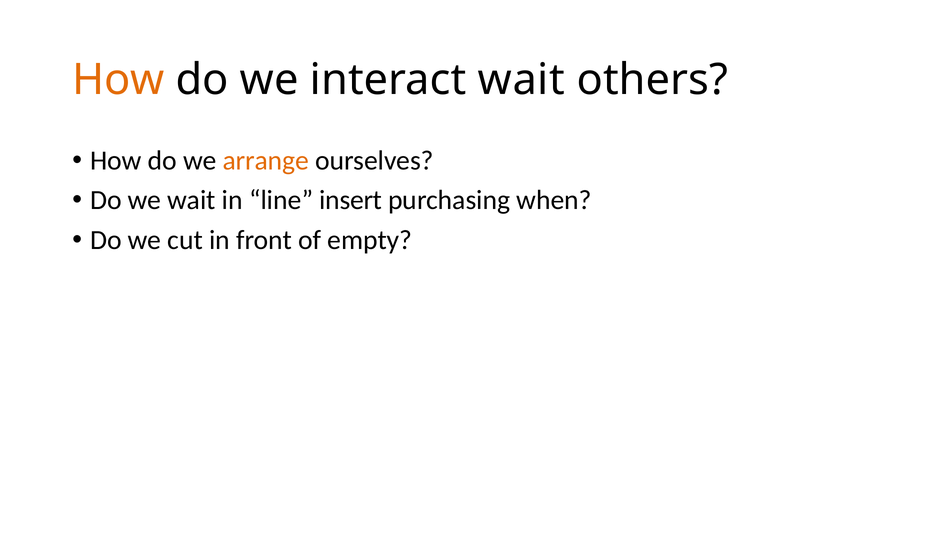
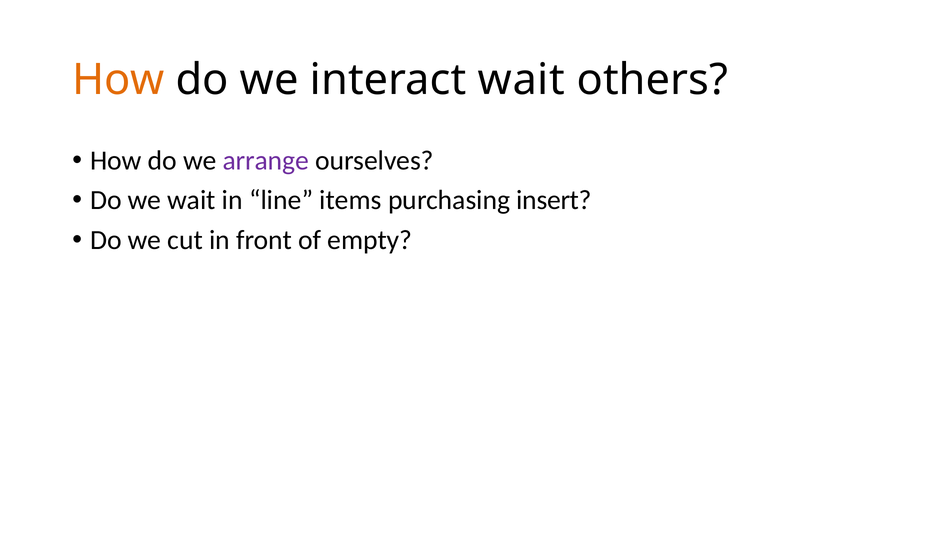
arrange colour: orange -> purple (266, 160)
insert: insert -> items (351, 200)
when: when -> insert (554, 200)
